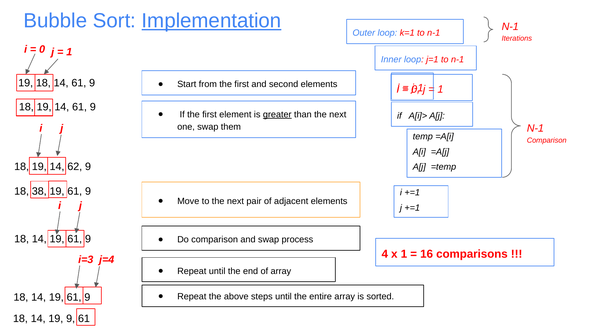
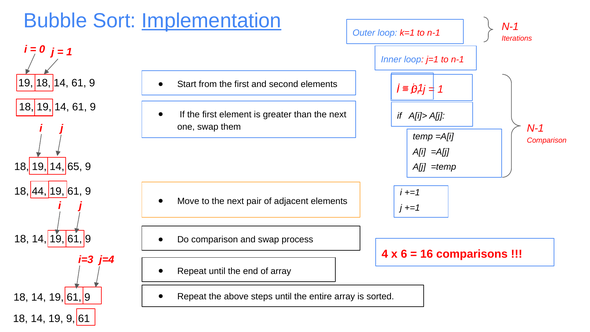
greater underline: present -> none (277, 114)
62: 62 -> 65 (75, 167)
38: 38 -> 44 (39, 191)
x 1: 1 -> 6 (404, 254)
